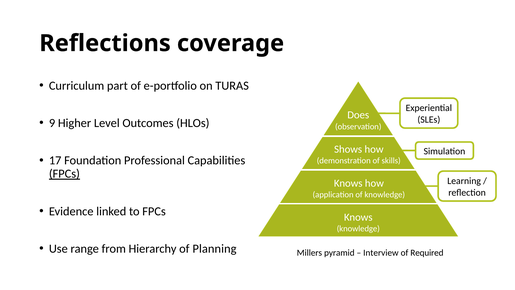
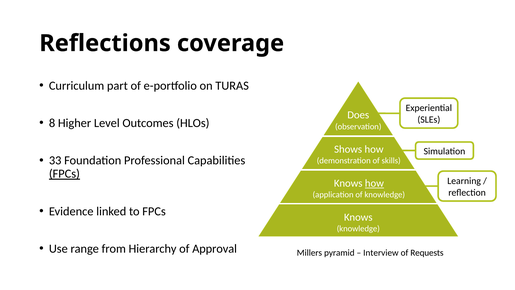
9: 9 -> 8 (52, 123)
17: 17 -> 33 (55, 160)
how underline: none -> present (374, 183)
Planning: Planning -> Approval (215, 248)
Required: Required -> Requests (427, 252)
